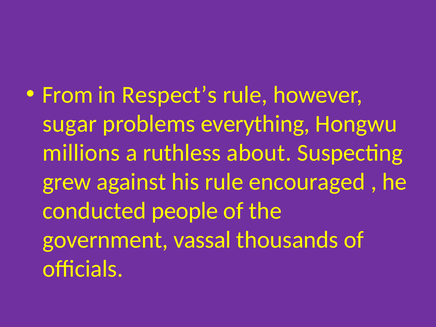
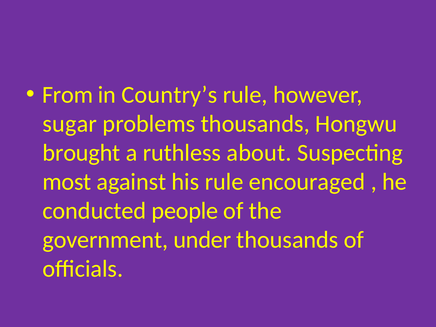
Respect’s: Respect’s -> Country’s (169, 95)
problems everything: everything -> thousands (255, 124)
millions: millions -> brought (81, 153)
grew: grew -> most (67, 182)
vassal: vassal -> under (202, 240)
